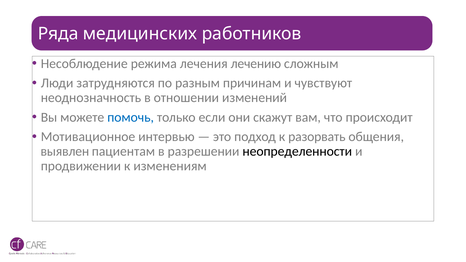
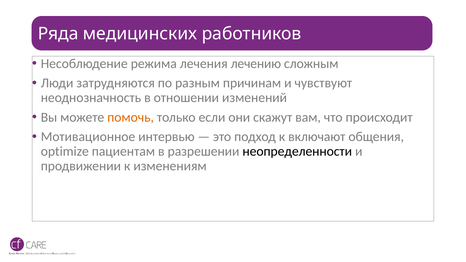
помочь colour: blue -> orange (131, 117)
разорвать: разорвать -> включают (317, 137)
выявлен: выявлен -> optimize (65, 152)
